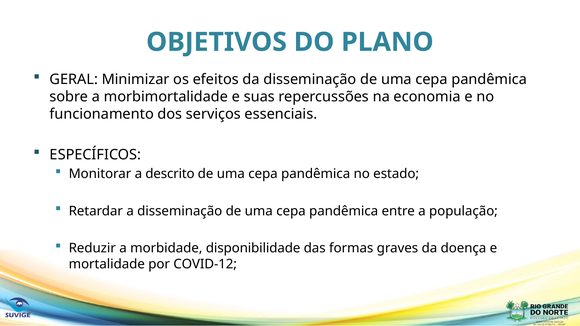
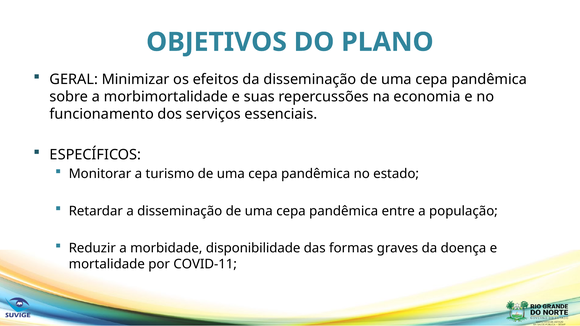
descrito: descrito -> turismo (170, 174)
COVID-12: COVID-12 -> COVID-11 (205, 264)
